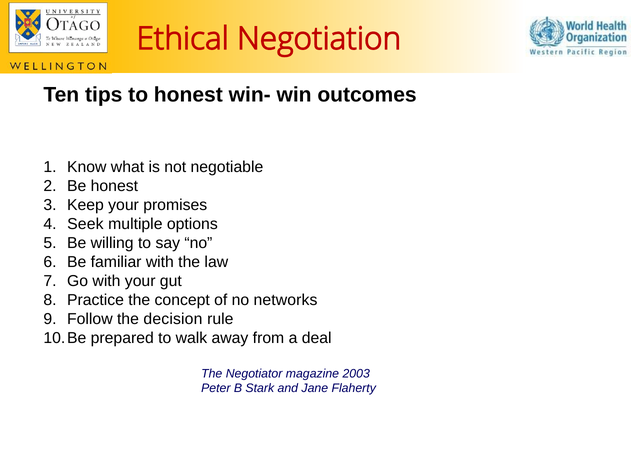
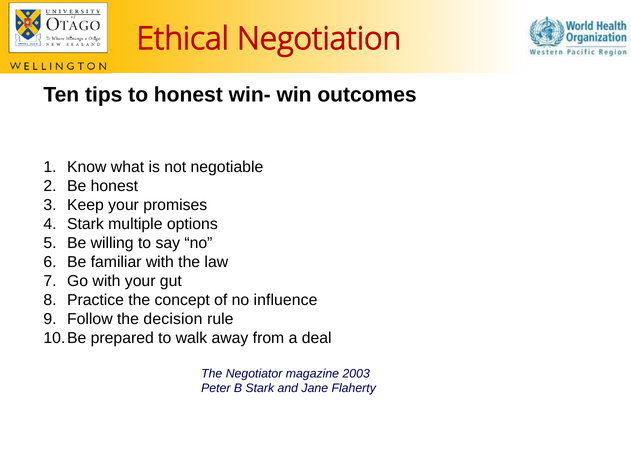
Seek: Seek -> Stark (85, 224)
networks: networks -> influence (286, 300)
